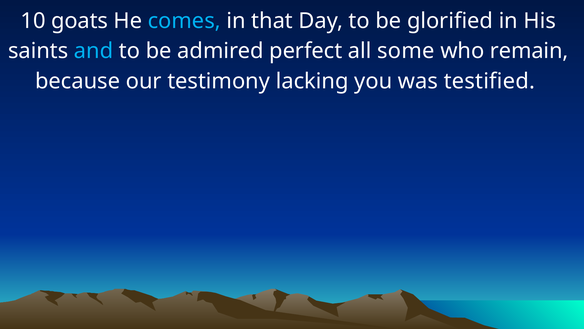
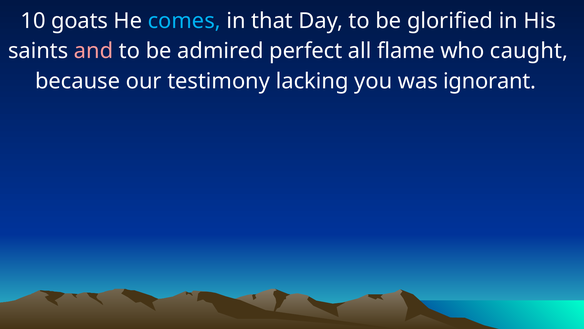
and colour: light blue -> pink (94, 51)
some: some -> flame (406, 51)
remain: remain -> caught (529, 51)
testified: testified -> ignorant (490, 81)
